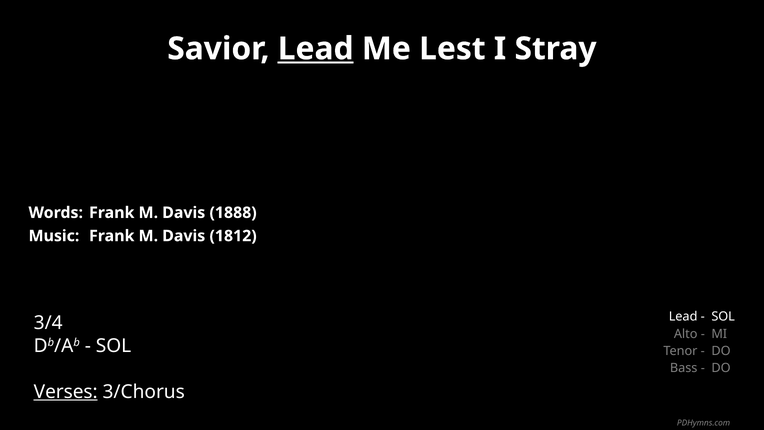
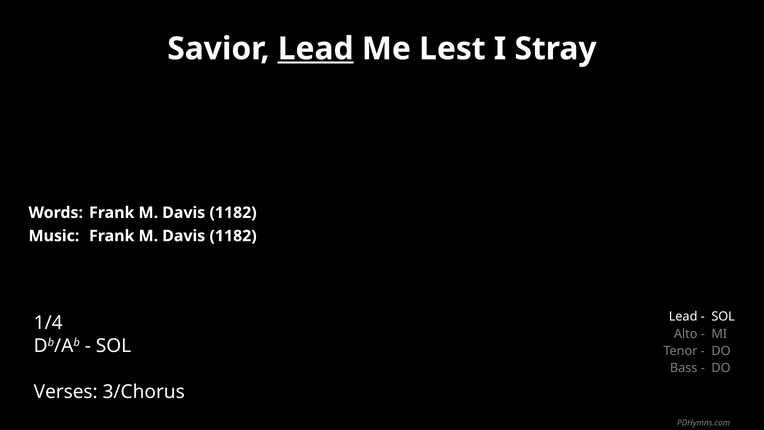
1888: 1888 -> 1182 (233, 213)
1812: 1812 -> 1182 (233, 236)
3/4: 3/4 -> 1/4 (48, 323)
Verses underline: present -> none (66, 392)
